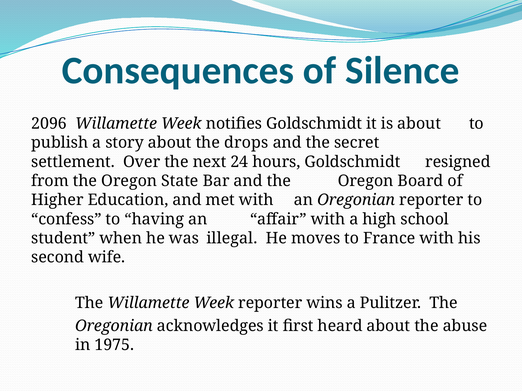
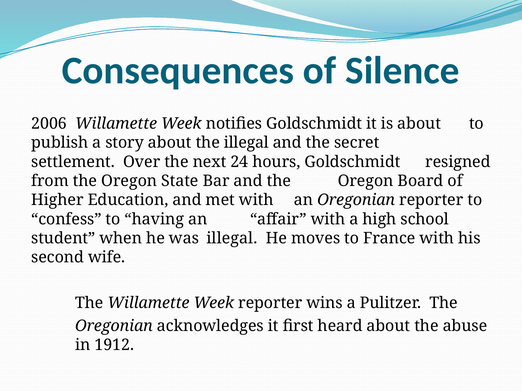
2096: 2096 -> 2006 (49, 124)
the drops: drops -> illegal (246, 143)
1975: 1975 -> 1912 (114, 345)
